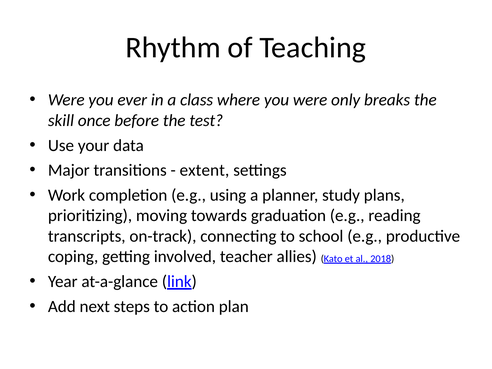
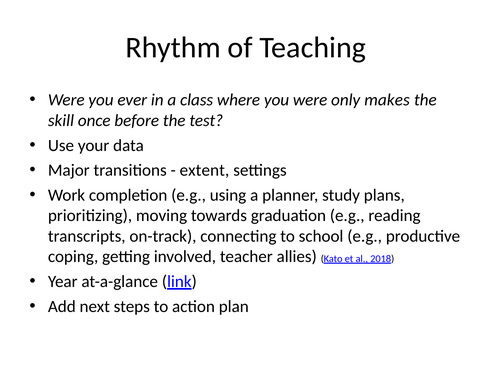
breaks: breaks -> makes (387, 100)
